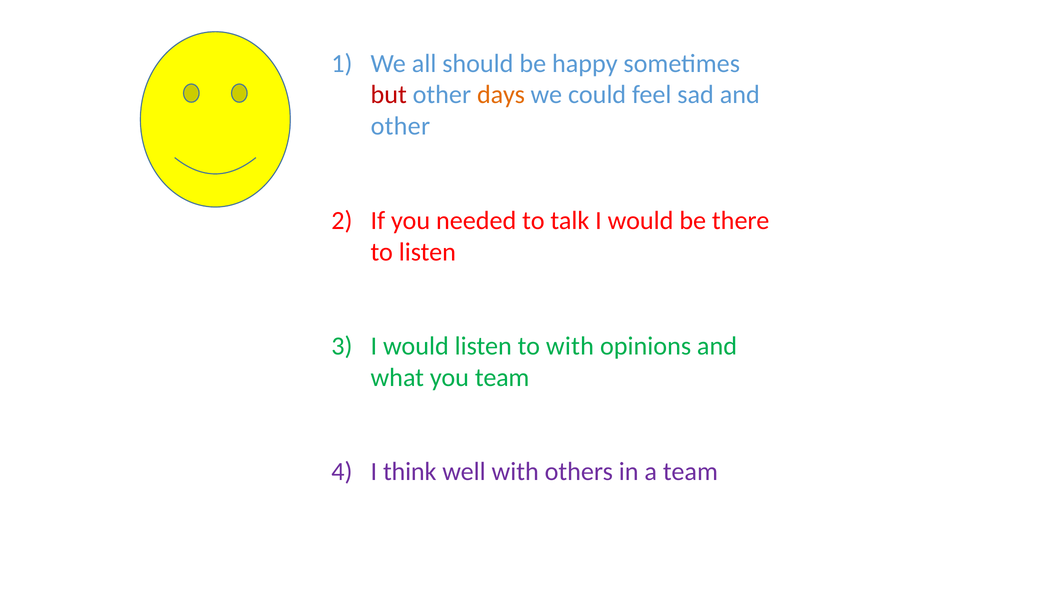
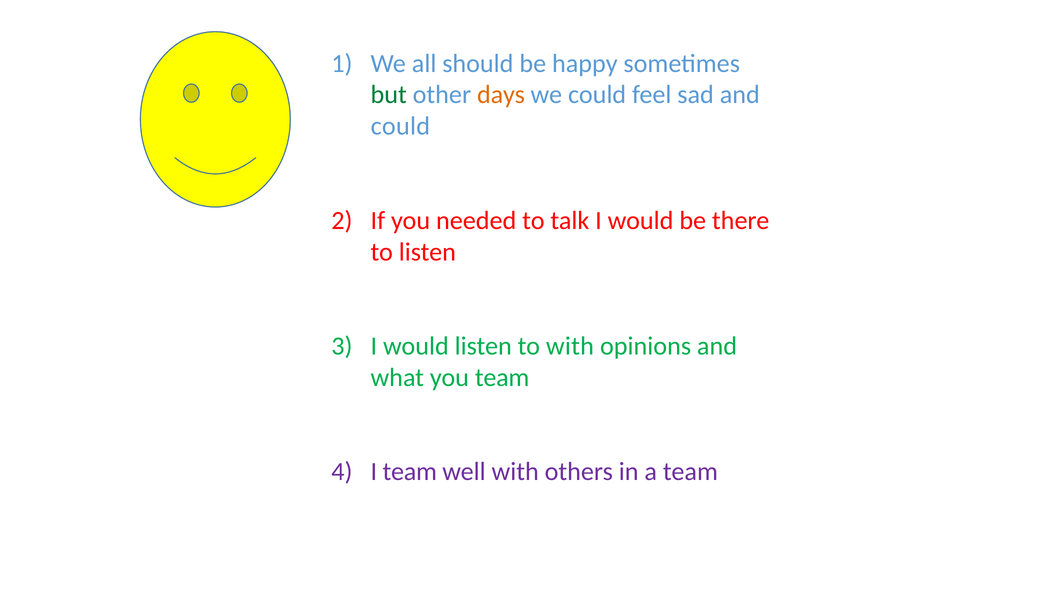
but colour: red -> green (389, 95)
other: other -> could (400, 126)
I think: think -> team (410, 472)
